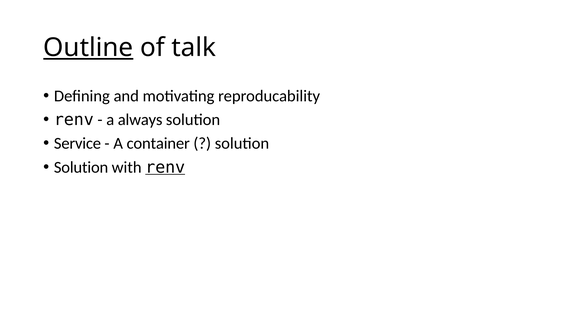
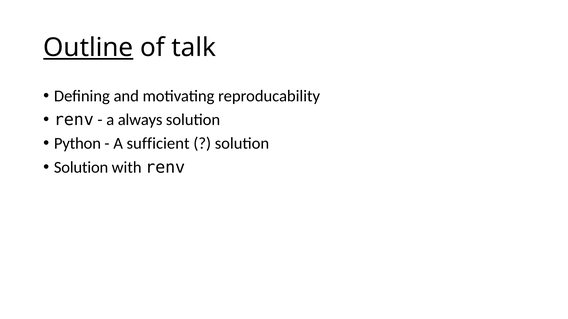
Service: Service -> Python (77, 144)
container: container -> sufficient (158, 144)
renv underline: present -> none (165, 167)
